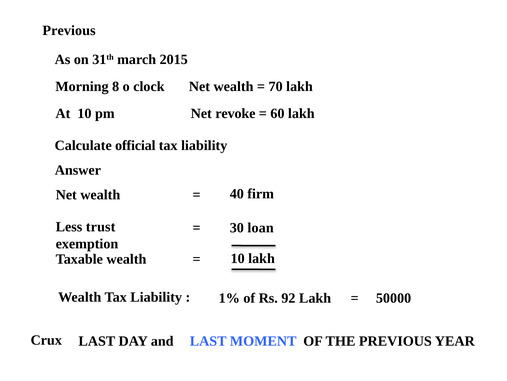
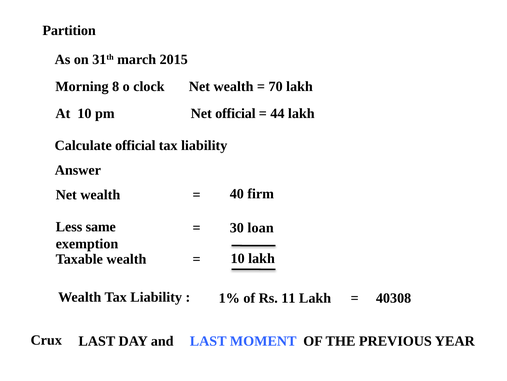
Previous: Previous -> Partition (69, 30)
Net revoke: revoke -> official (235, 113)
60: 60 -> 44 (277, 113)
trust: trust -> same (101, 227)
92: 92 -> 11 (288, 298)
50000: 50000 -> 40308 (394, 298)
